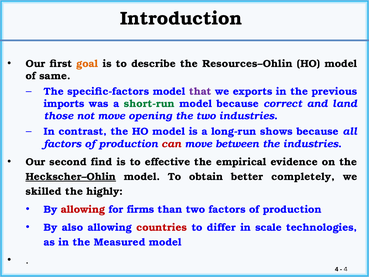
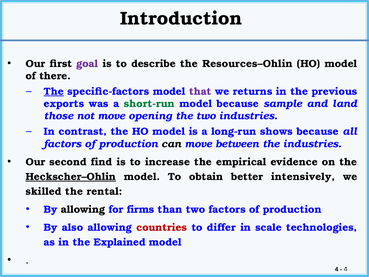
goal colour: orange -> purple (87, 64)
same: same -> there (55, 76)
The underline: none -> present (54, 91)
exports: exports -> returns (253, 91)
imports: imports -> exports (64, 104)
correct: correct -> sample (283, 104)
can colour: red -> black (171, 144)
effective: effective -> increase (167, 162)
completely: completely -> intensively (303, 177)
highly: highly -> rental (105, 191)
allowing colour: red -> black (83, 209)
Measured: Measured -> Explained (120, 242)
